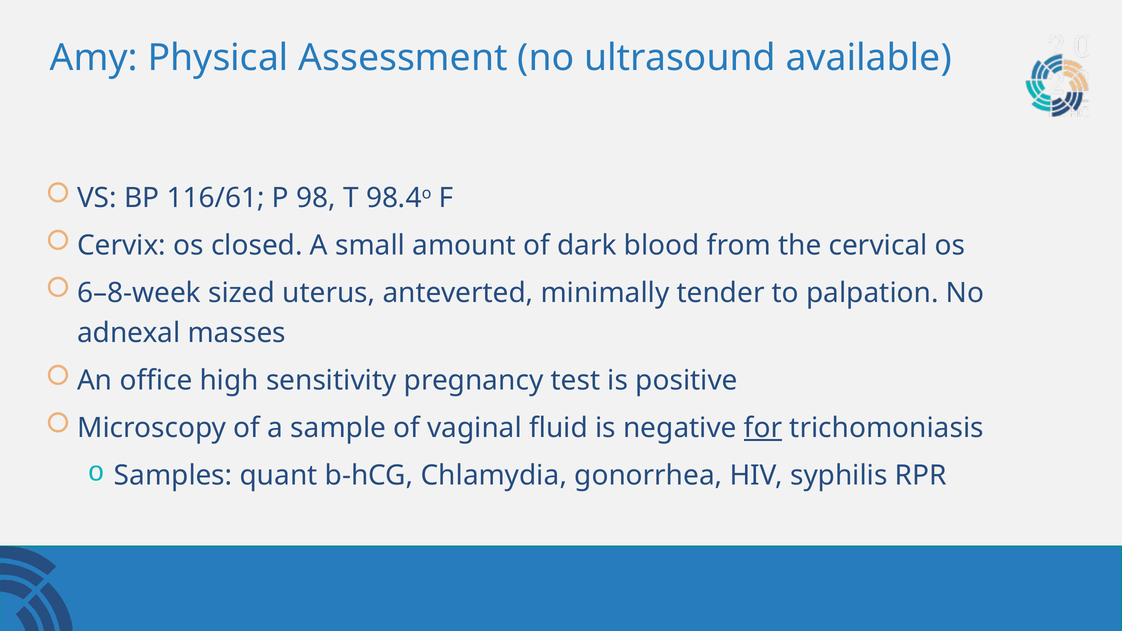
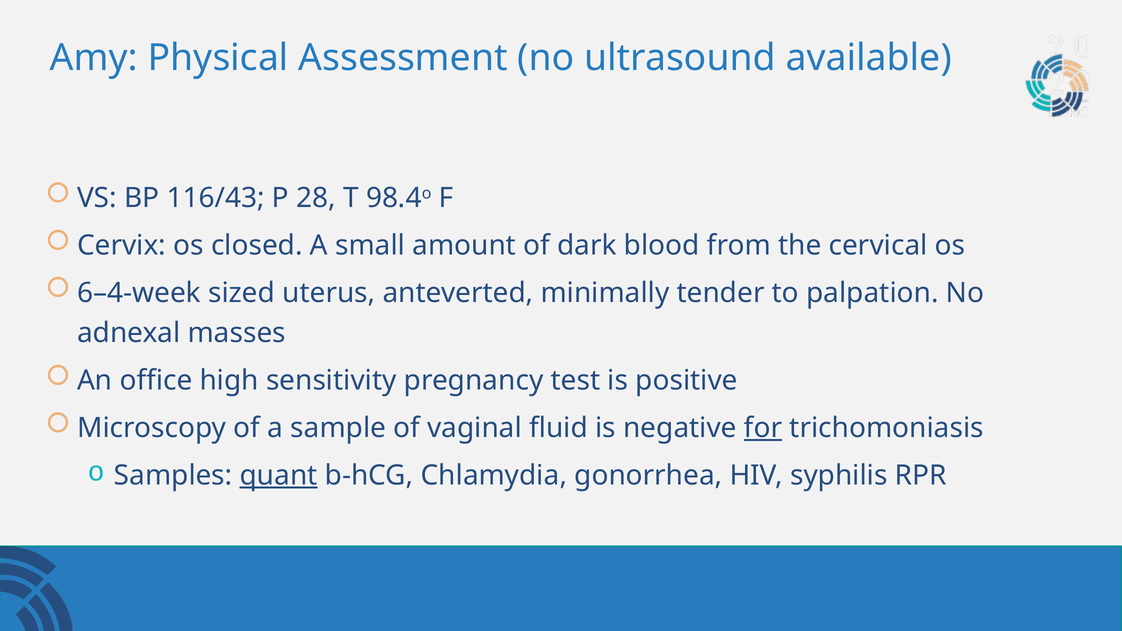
116/61: 116/61 -> 116/43 (216, 198)
98: 98 -> 28 (316, 198)
6–8-week: 6–8-week -> 6–4-week (139, 293)
quant underline: none -> present (279, 475)
